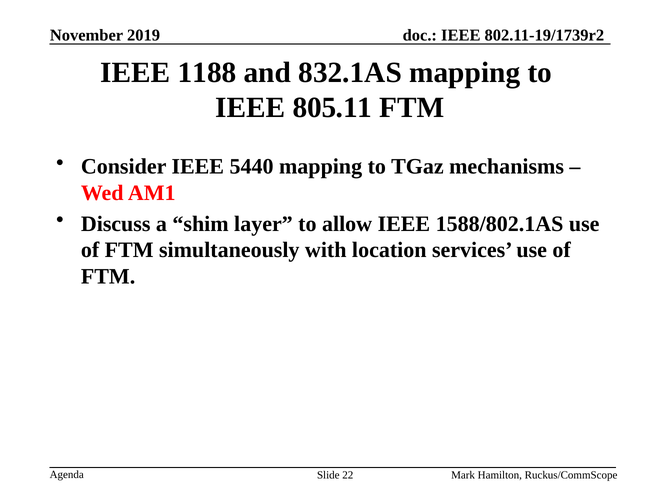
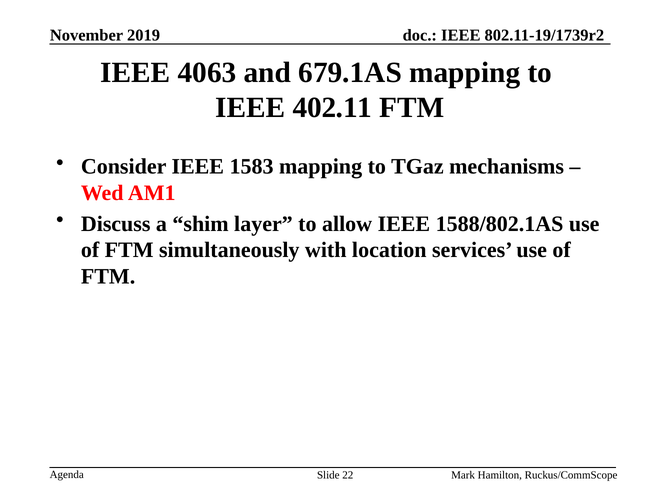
1188: 1188 -> 4063 (207, 72)
832.1AS: 832.1AS -> 679.1AS (350, 72)
805.11: 805.11 -> 402.11 (332, 108)
5440: 5440 -> 1583 (252, 167)
